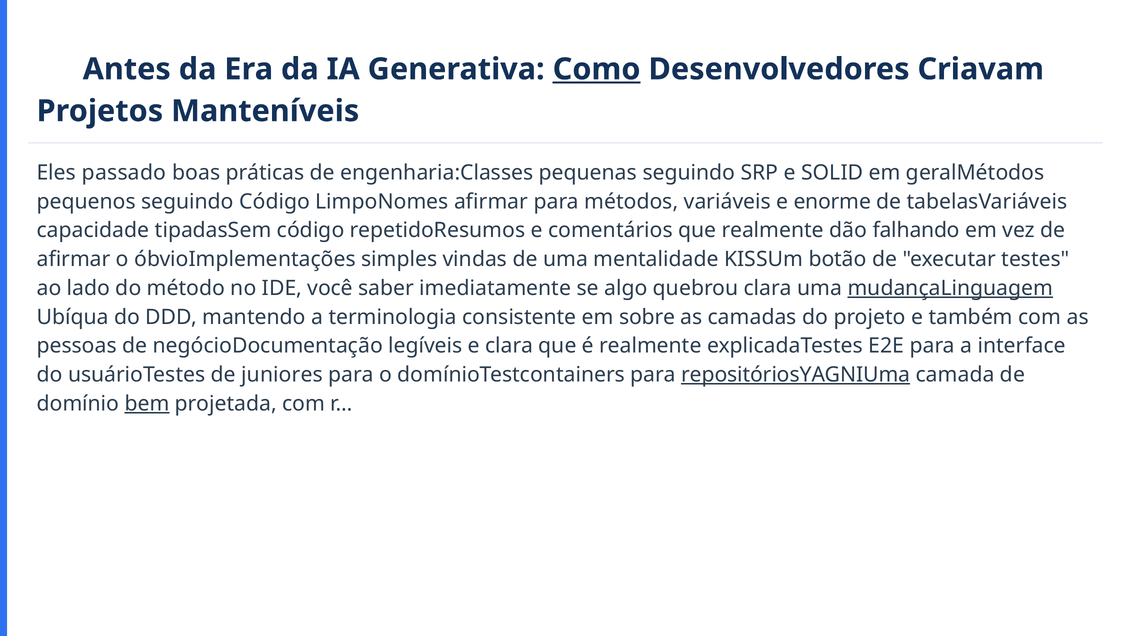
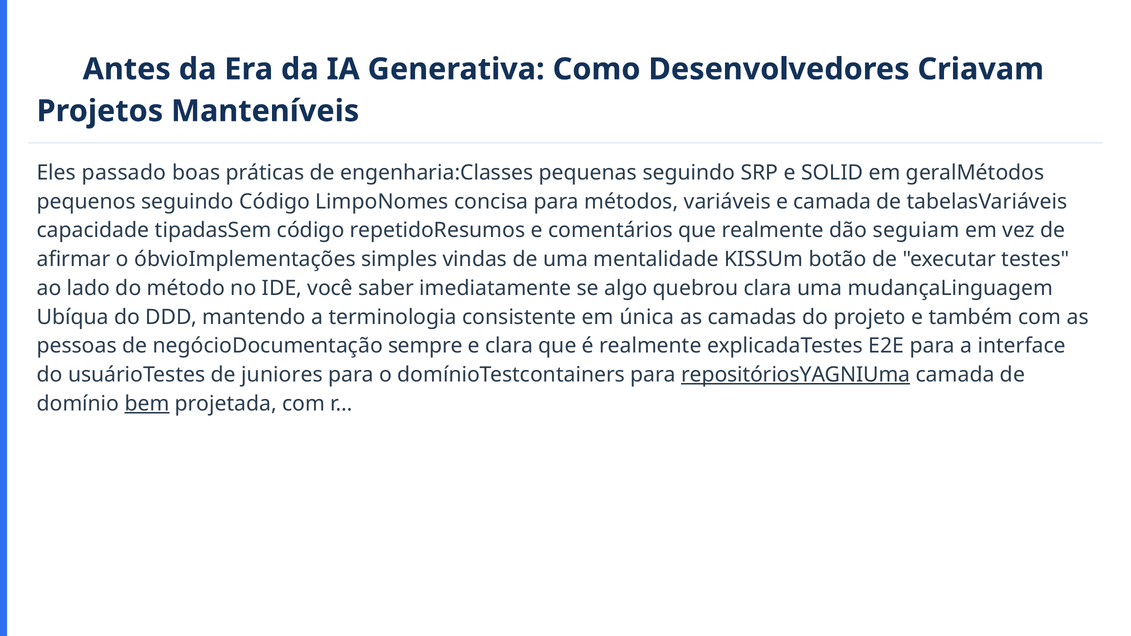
Como underline: present -> none (597, 69)
LimpoNomes afirmar: afirmar -> concisa (491, 202)
e enorme: enorme -> camada (832, 202)
falhando: falhando -> seguiam (916, 231)
mudançaLinguagem underline: present -> none (950, 288)
sobre: sobre -> única (647, 317)
legíveis: legíveis -> sempre (425, 346)
